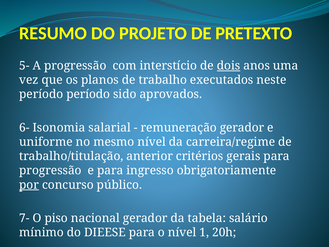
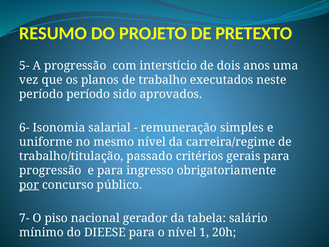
dois underline: present -> none (229, 66)
remuneração gerador: gerador -> simples (242, 127)
anterior: anterior -> passado (150, 156)
